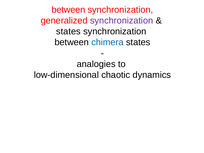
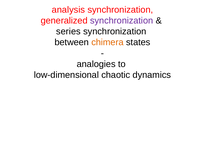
between: between -> analysis (68, 10)
states: states -> series (68, 31)
chimera colour: blue -> orange (107, 42)
